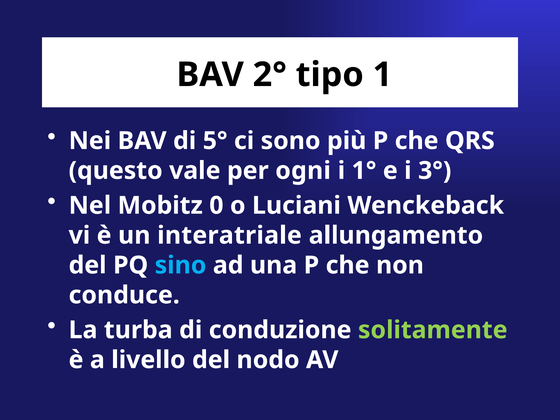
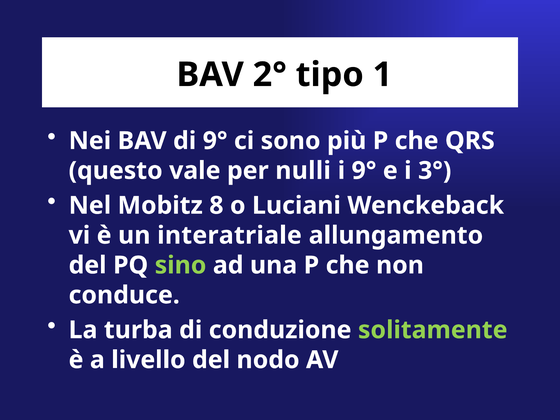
di 5°: 5° -> 9° (215, 141)
ogni: ogni -> nulli (303, 171)
i 1°: 1° -> 9° (364, 171)
0: 0 -> 8 (216, 206)
sino colour: light blue -> light green (181, 265)
